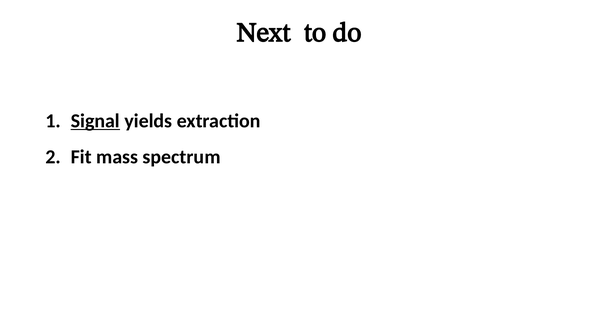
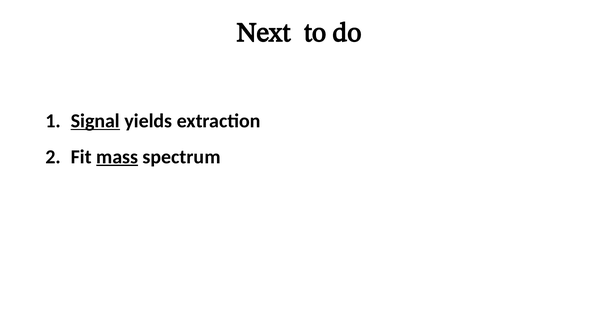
mass underline: none -> present (117, 157)
